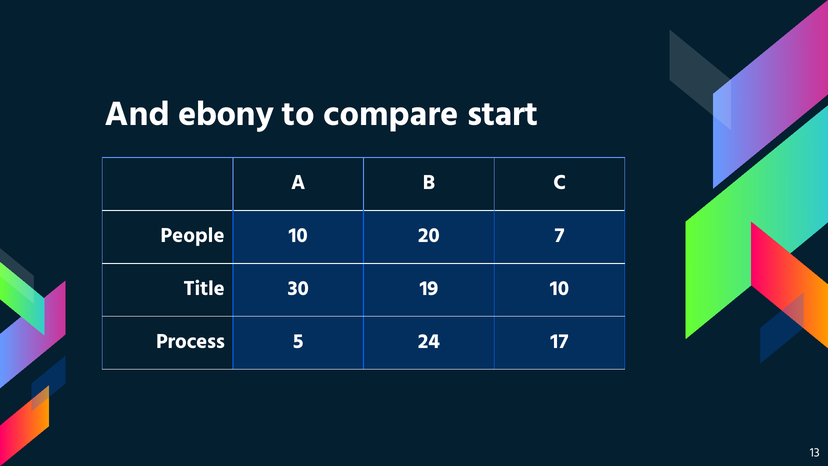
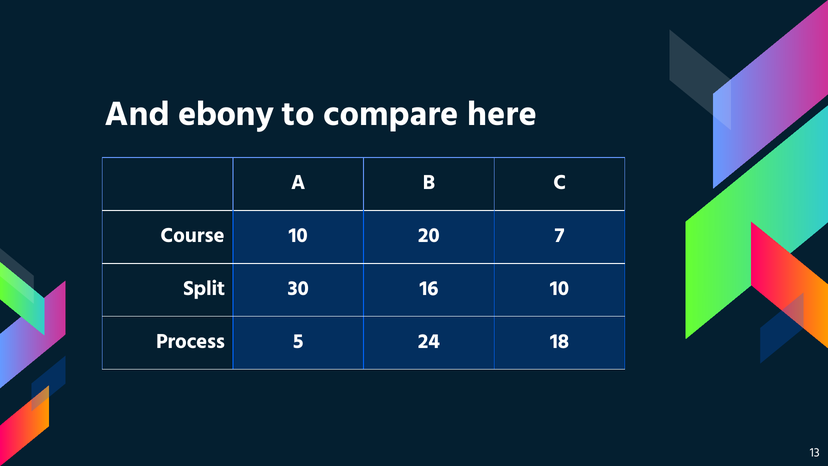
start: start -> here (502, 114)
People: People -> Course (193, 235)
Title: Title -> Split (204, 288)
19: 19 -> 16 (429, 288)
17: 17 -> 18 (560, 341)
